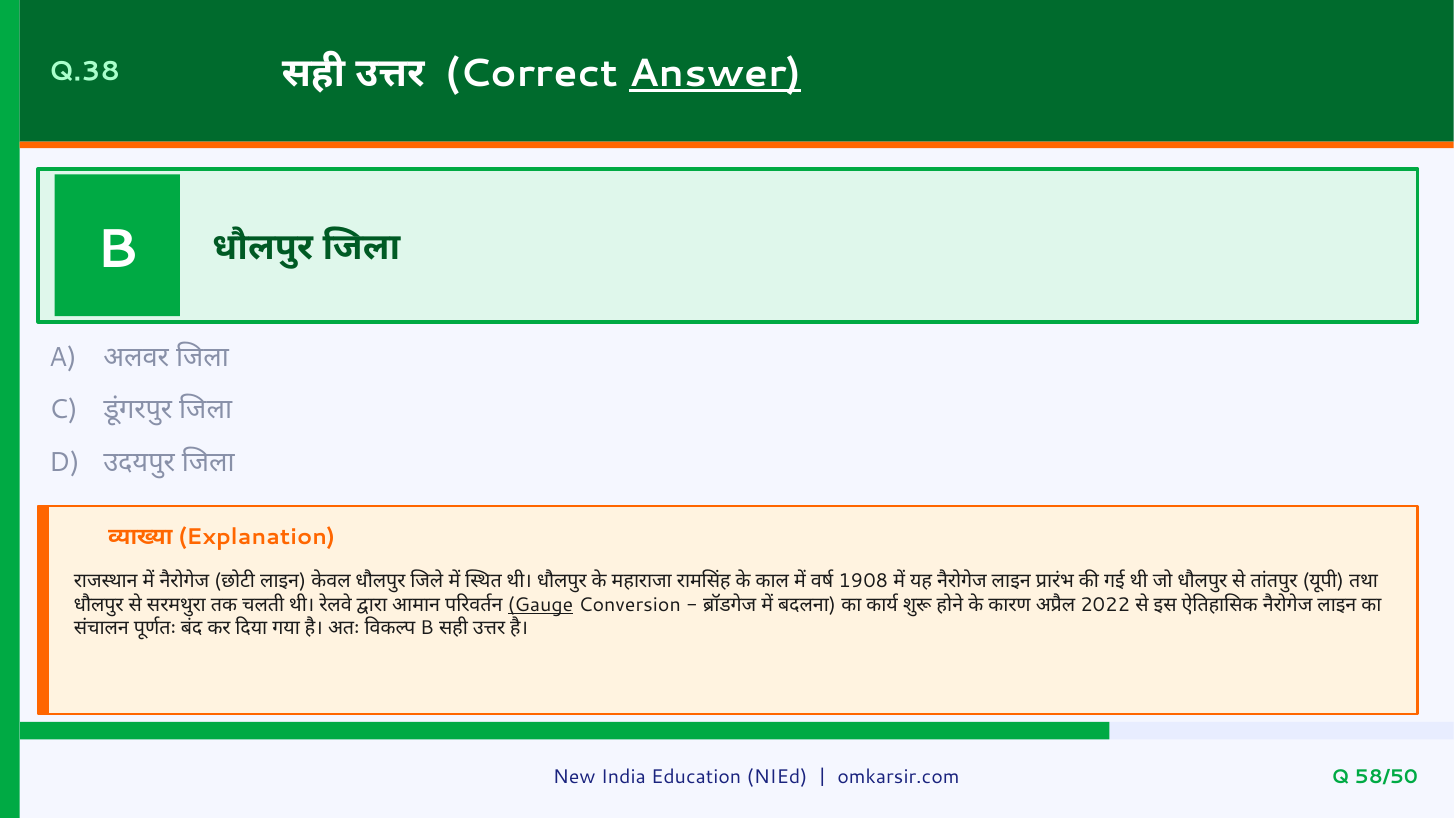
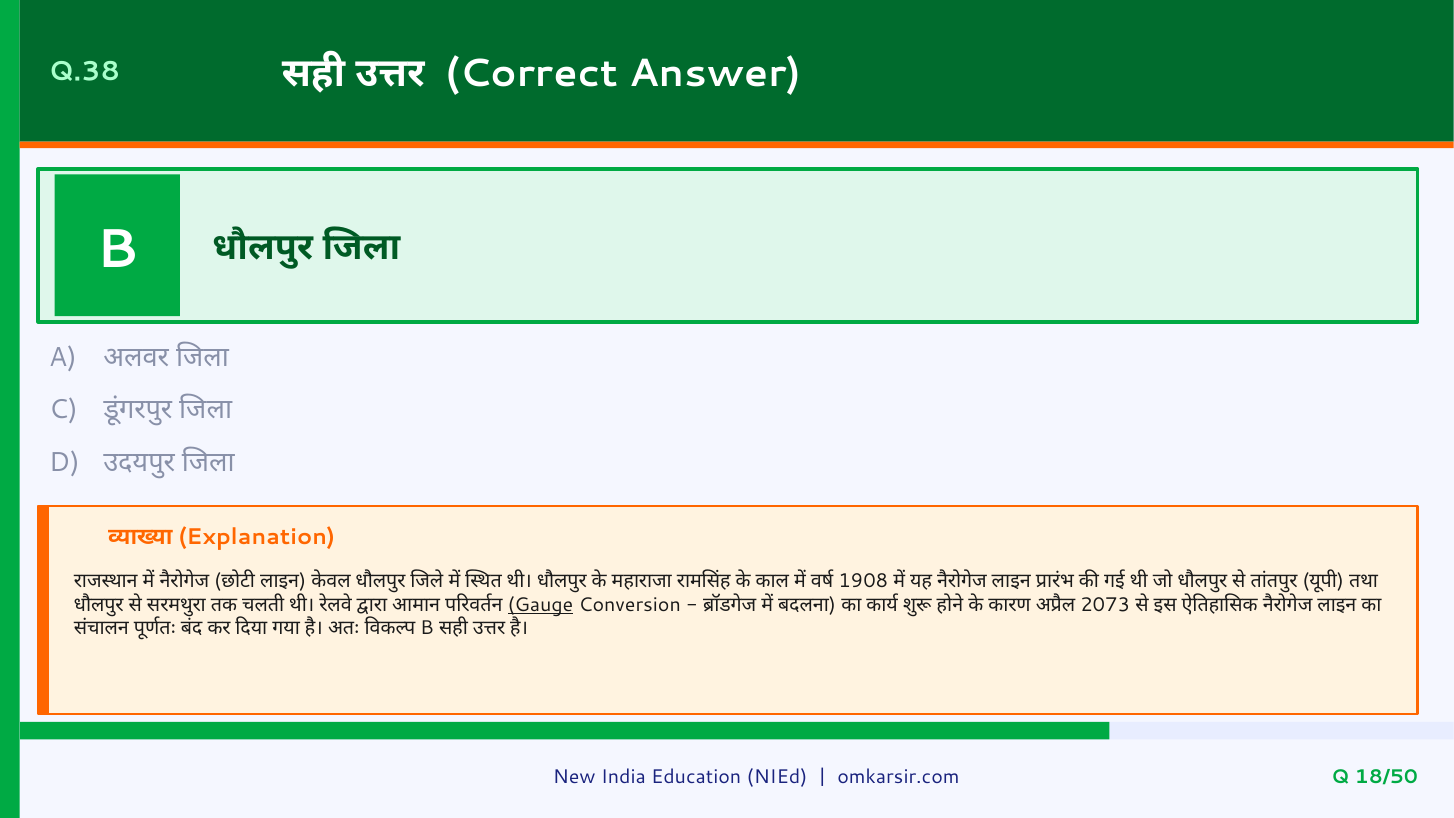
Answer underline: present -> none (715, 74)
2022: 2022 -> 2073 (1105, 605)
58/50: 58/50 -> 18/50 (1386, 777)
